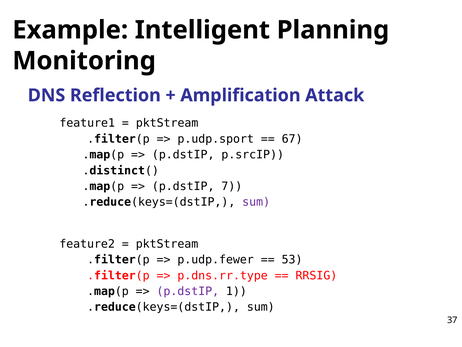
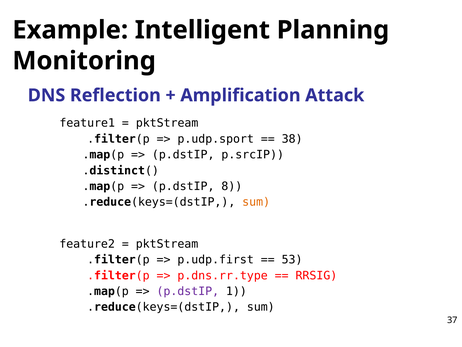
67: 67 -> 38 (292, 139)
7: 7 -> 8 (232, 186)
sum colour: purple -> orange (256, 202)
p.udp.fewer: p.udp.fewer -> p.udp.first (216, 259)
